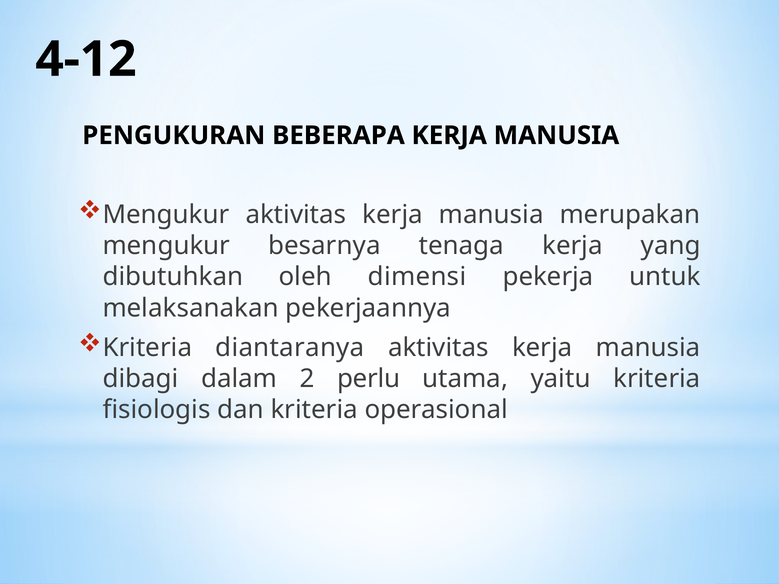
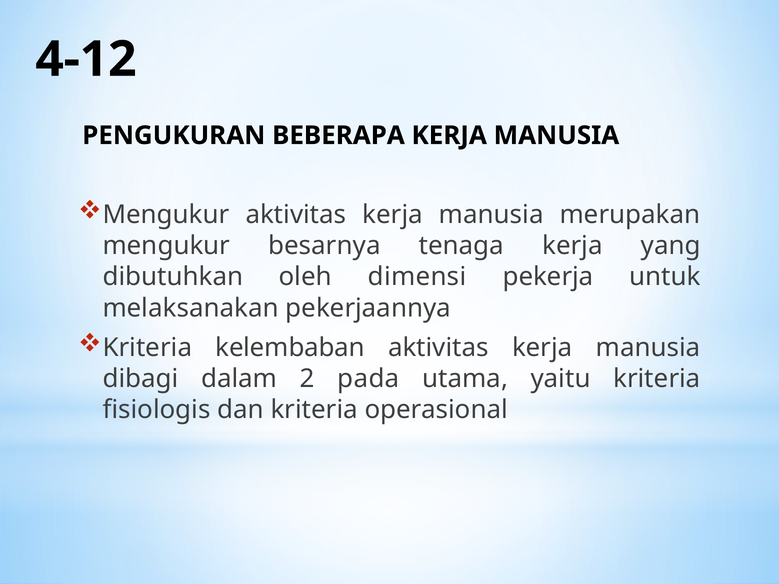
diantaranya: diantaranya -> kelembaban (290, 348)
perlu: perlu -> pada (368, 379)
